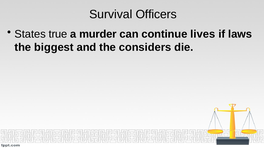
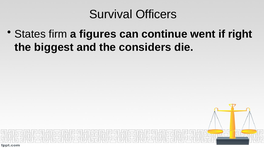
true: true -> firm (58, 34)
murder: murder -> figures (98, 34)
lives: lives -> went (203, 34)
laws: laws -> right (240, 34)
